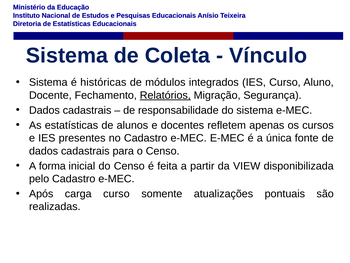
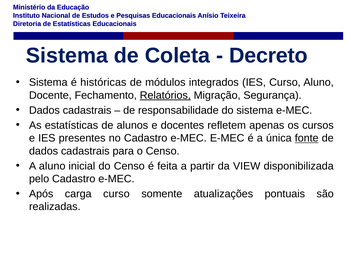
Vínculo: Vínculo -> Decreto (268, 56)
fonte underline: none -> present (307, 138)
A forma: forma -> aluno (52, 166)
